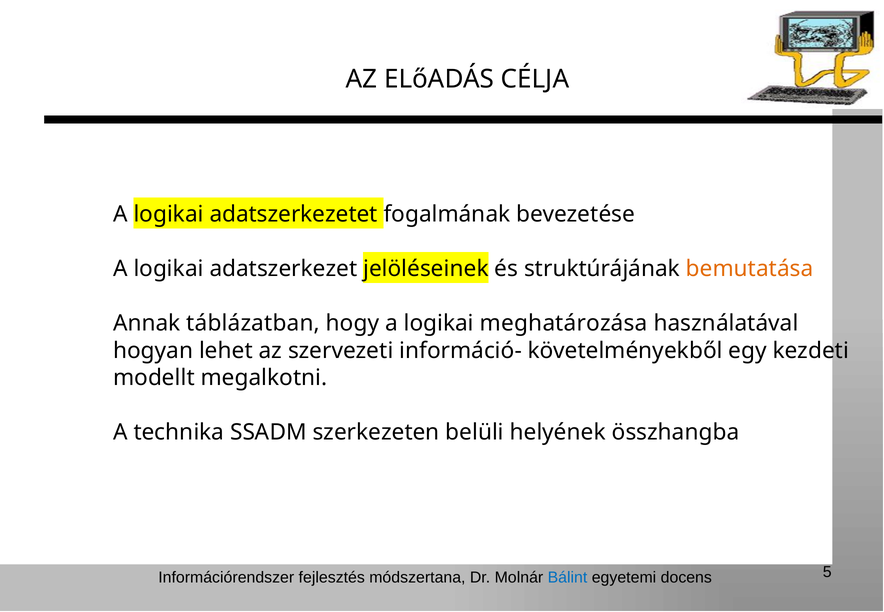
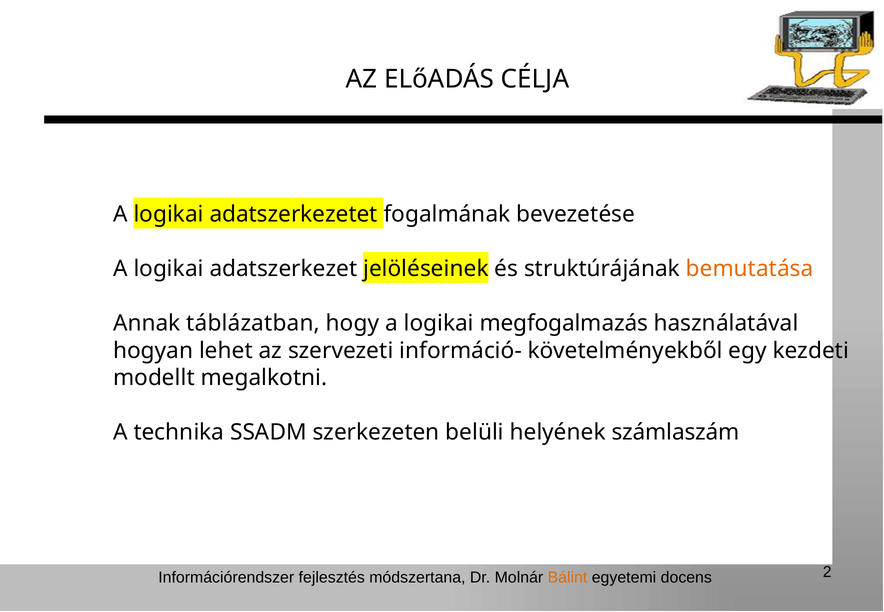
meghatározása: meghatározása -> megfogalmazás (564, 323)
összhangba: összhangba -> számlaszám (676, 432)
Bálint colour: blue -> orange (567, 578)
5: 5 -> 2 (827, 572)
